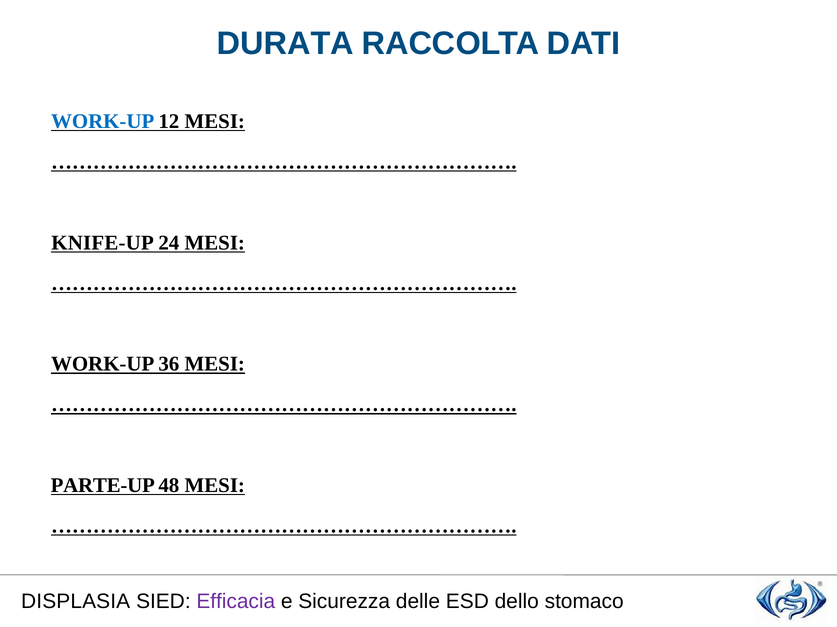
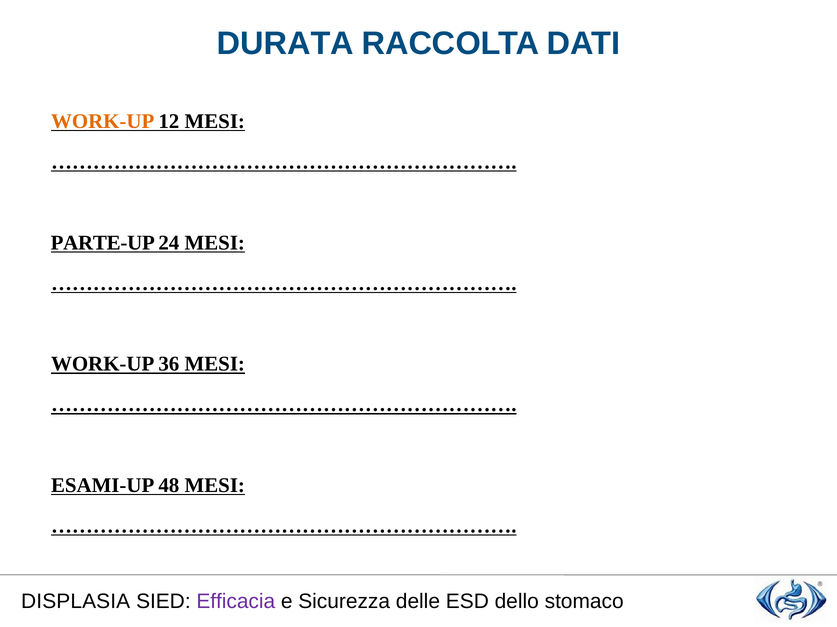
WORK-UP colour: blue -> orange (103, 121)
KNIFE-UP: KNIFE-UP -> PARTE-UP (103, 243)
PARTE-UP: PARTE-UP -> ESAMI-UP (103, 486)
